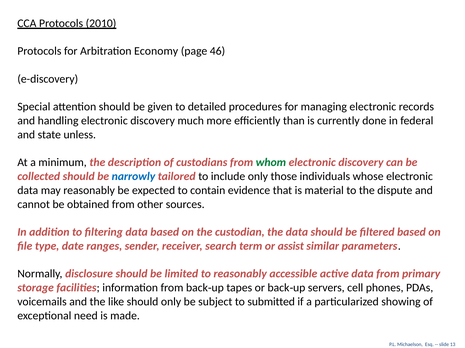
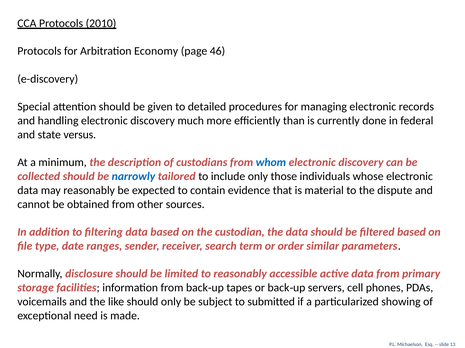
unless: unless -> versus (80, 135)
whom colour: green -> blue (271, 163)
assist: assist -> order (291, 247)
